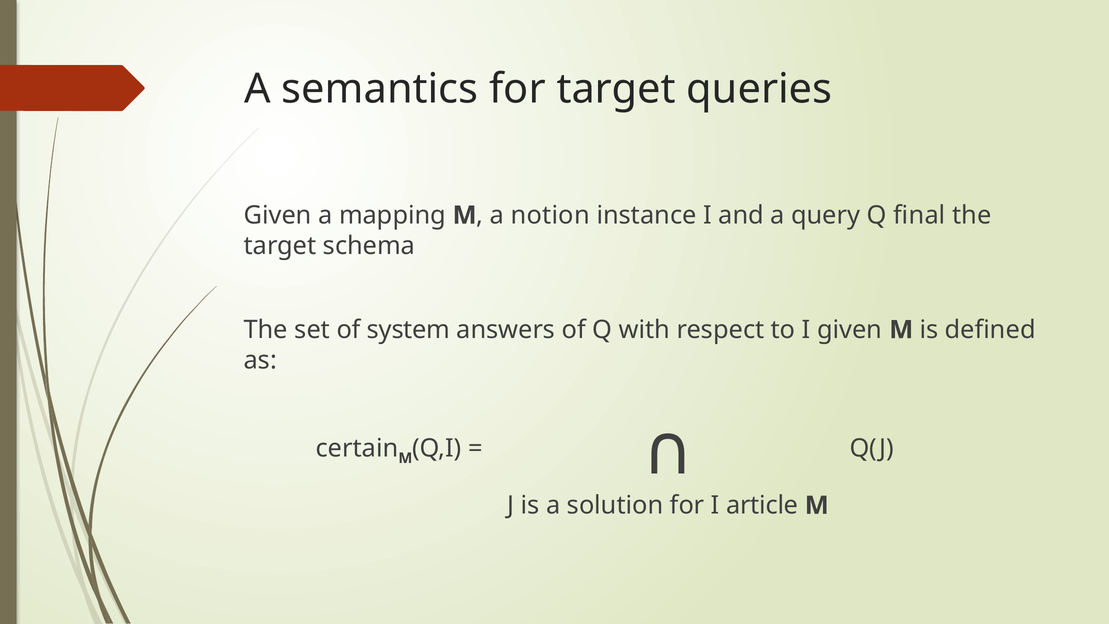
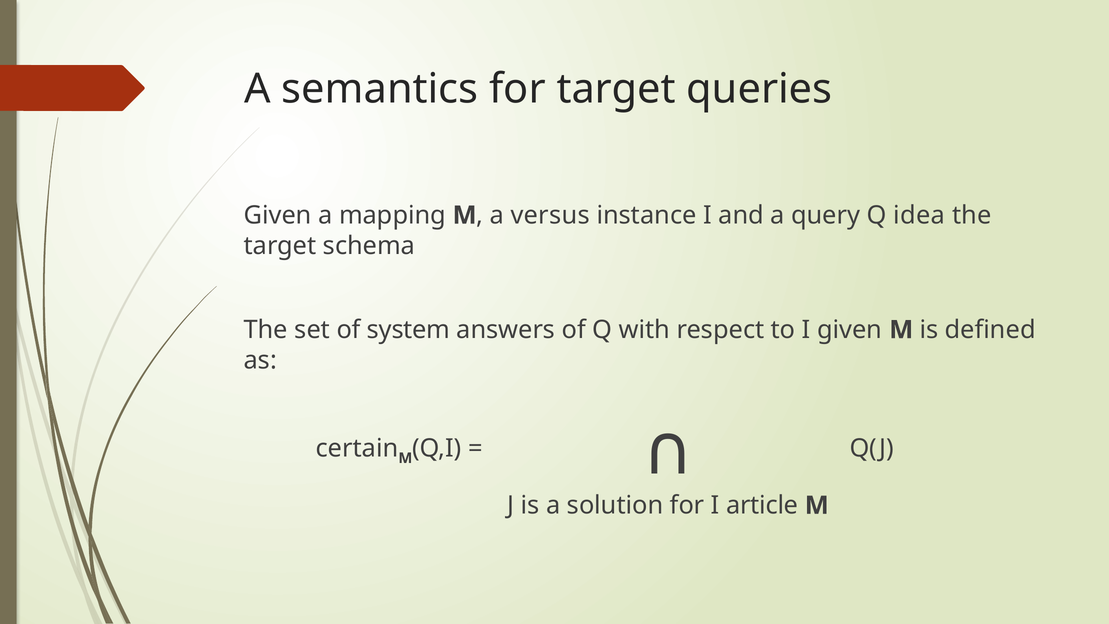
notion: notion -> versus (550, 215)
final: final -> idea (919, 215)
